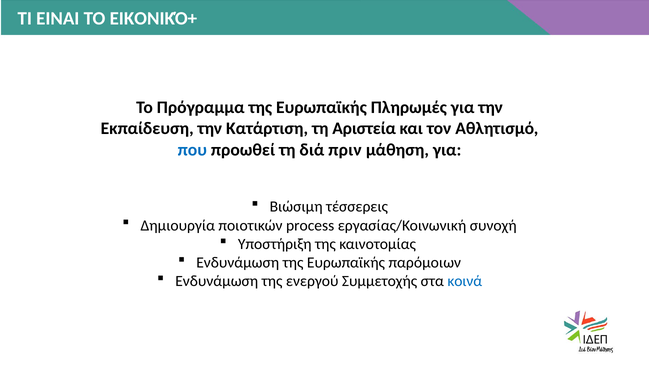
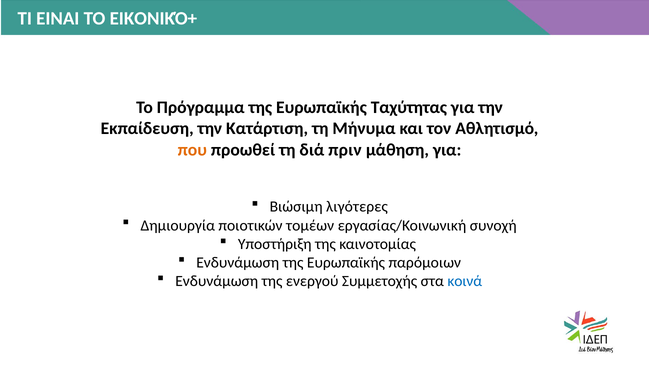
Πληρωμές: Πληρωμές -> Ταχύτητας (409, 108)
Αριστεία: Αριστεία -> Μήνυμα (364, 129)
που colour: blue -> orange (192, 150)
τέσσερεις: τέσσερεις -> λιγότερες (357, 207)
process: process -> τομέων (310, 225)
